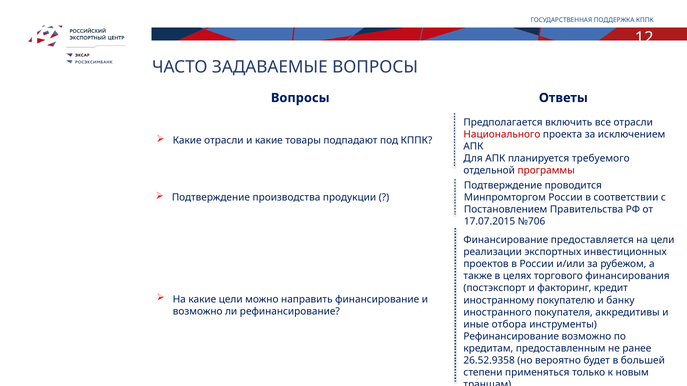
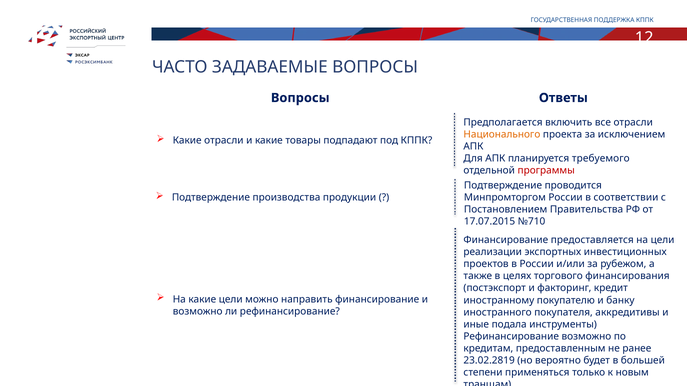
Национального colour: red -> orange (502, 134)
№706: №706 -> №710 (532, 222)
отбора: отбора -> подала (509, 325)
26.52.9358: 26.52.9358 -> 23.02.2819 (489, 361)
